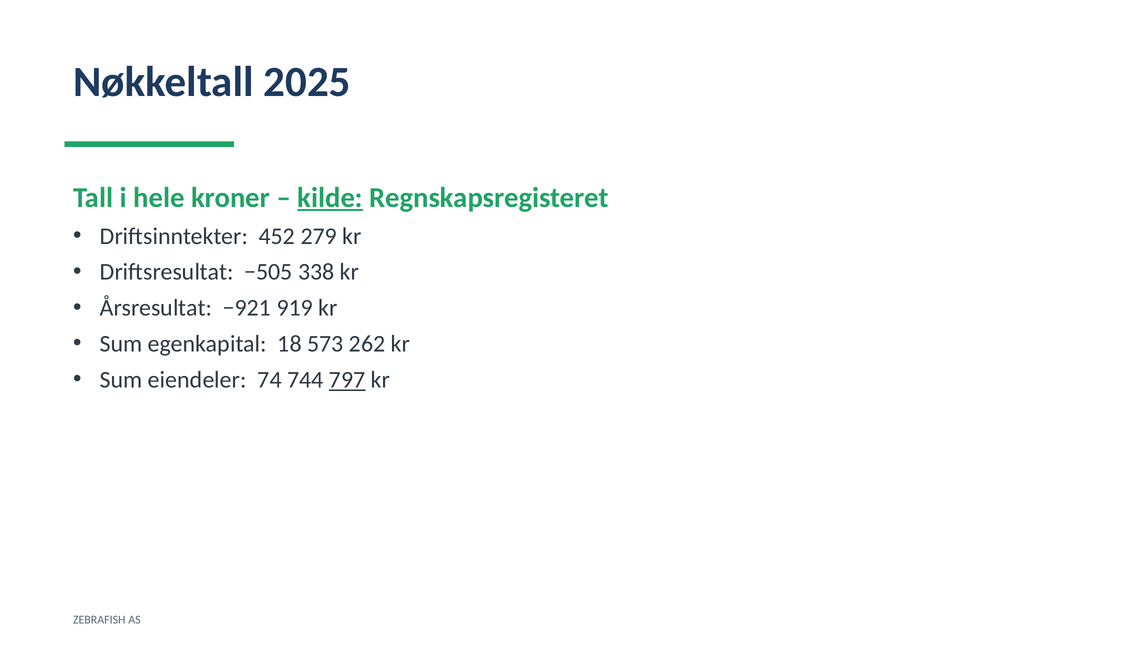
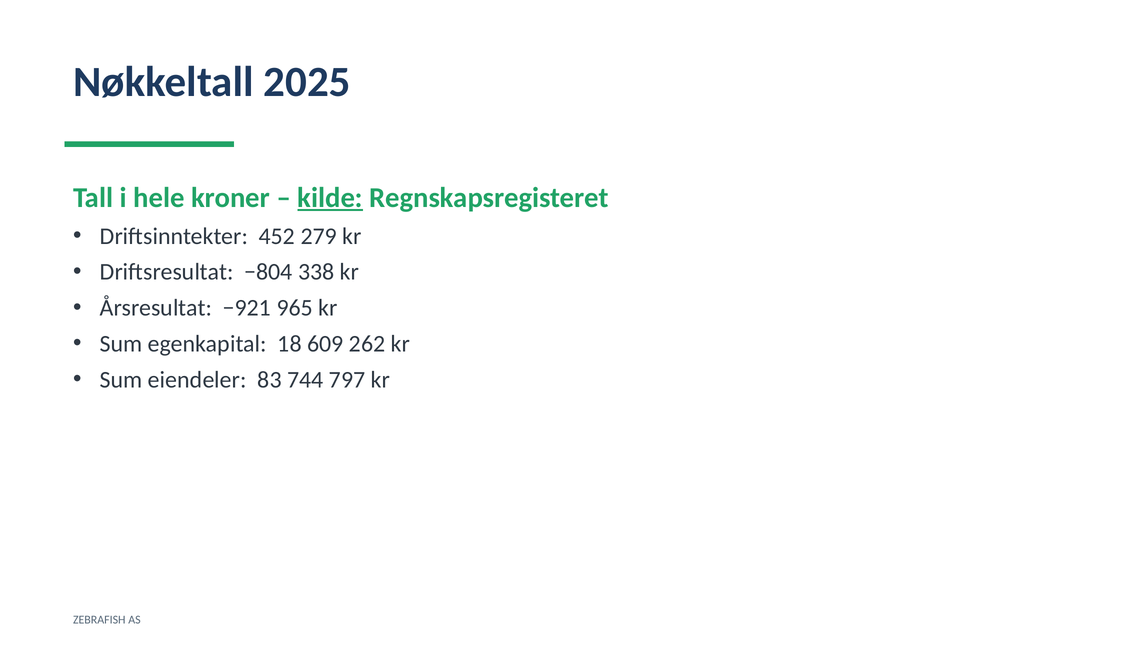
−505: −505 -> −804 (268, 272)
919: 919 -> 965 (295, 308)
573: 573 -> 609 (325, 344)
74: 74 -> 83 (270, 380)
797 underline: present -> none (347, 380)
